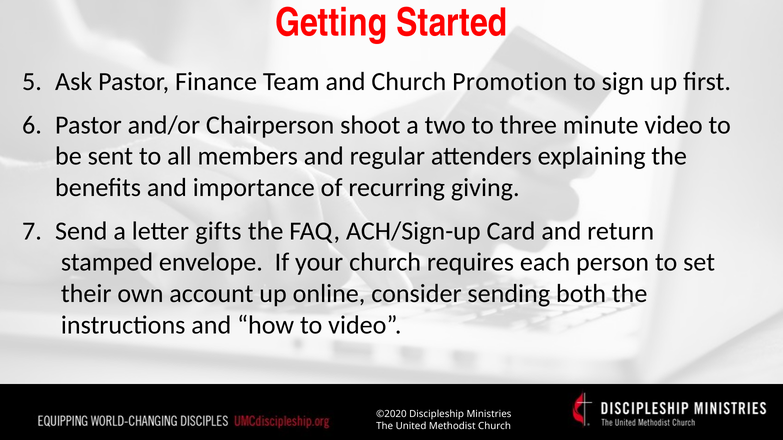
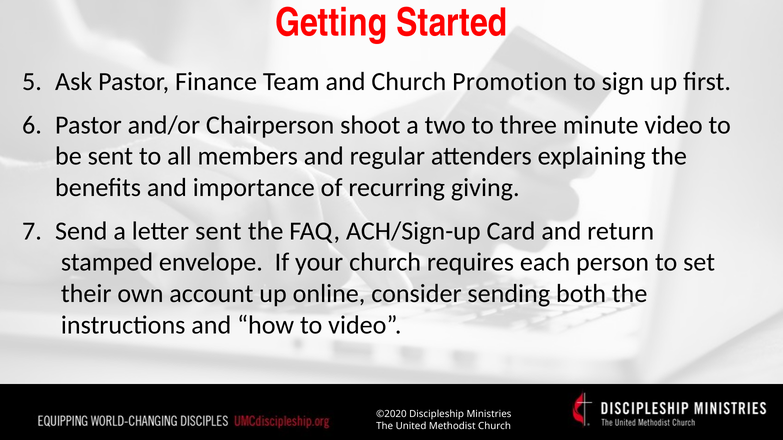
letter gifts: gifts -> sent (218, 231)
